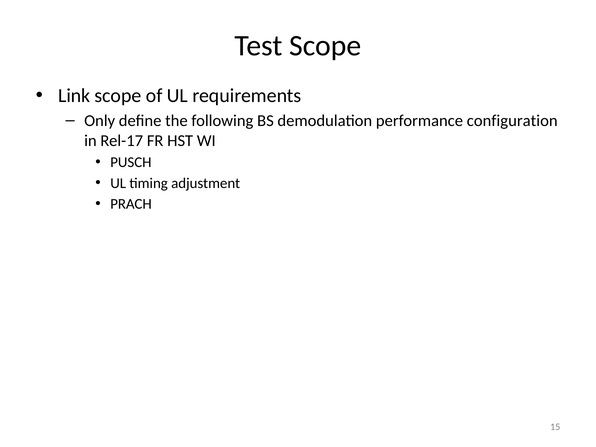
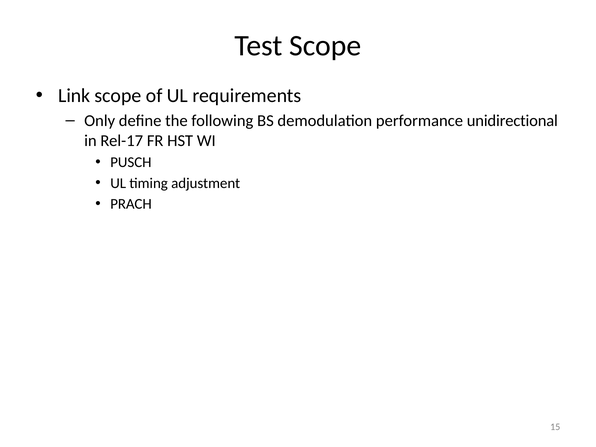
configuration: configuration -> unidirectional (512, 121)
